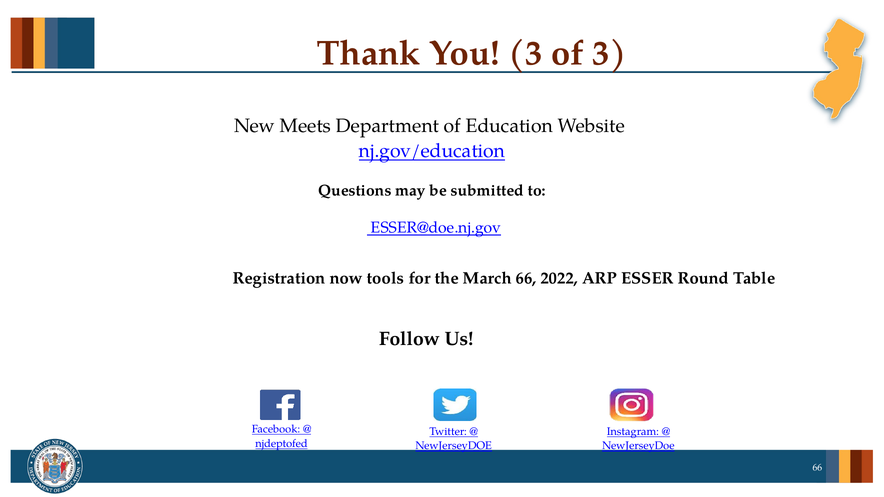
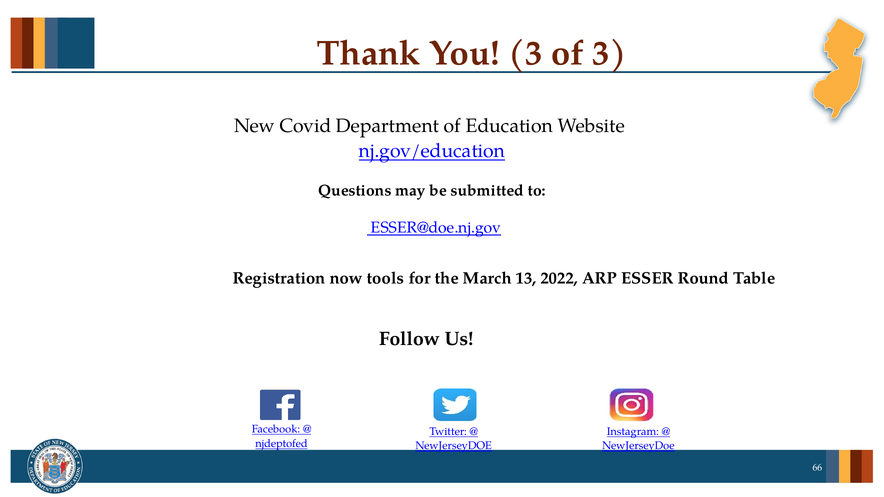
Meets: Meets -> Covid (305, 126)
March 66: 66 -> 13 (526, 278)
